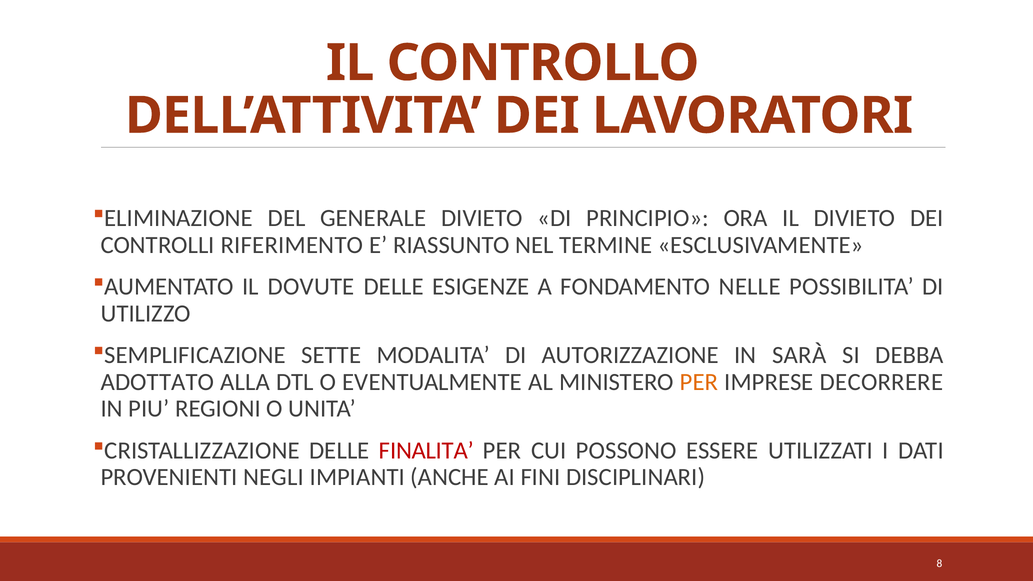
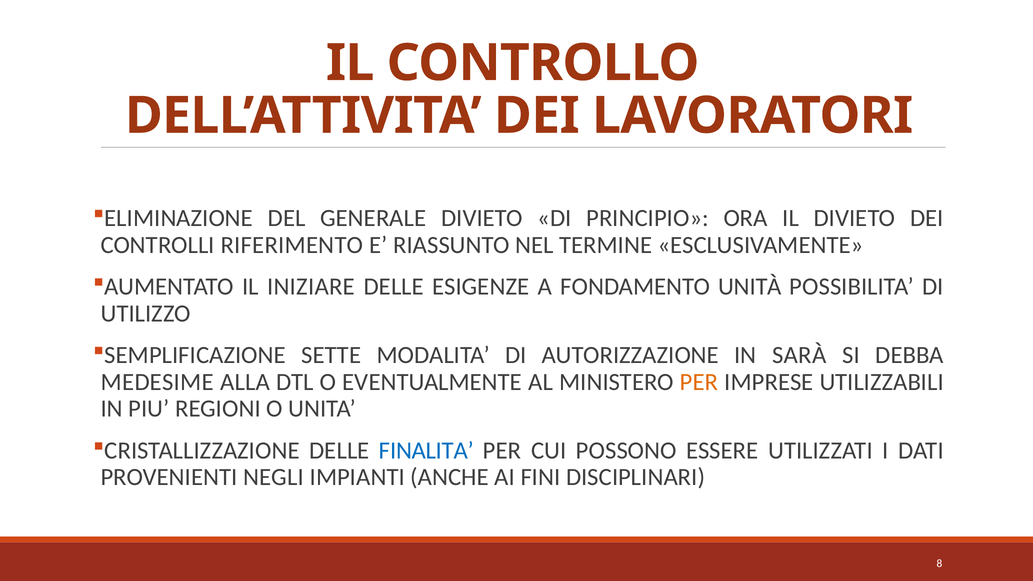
DOVUTE: DOVUTE -> INIZIARE (311, 287)
NELLE: NELLE -> UNITÀ (750, 287)
ADOTTATO: ADOTTATO -> MEDESIME (157, 382)
DECORRERE: DECORRERE -> UTILIZZABILI (882, 382)
FINALITA colour: red -> blue (426, 450)
